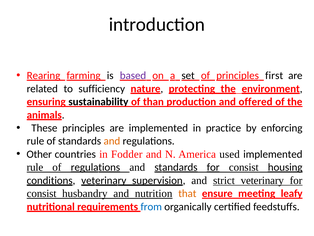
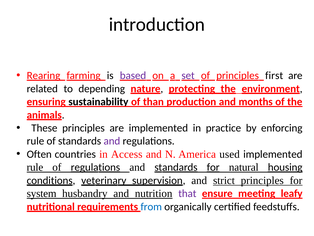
set colour: black -> purple (188, 75)
sufficiency: sufficiency -> depending (102, 89)
offered: offered -> months (256, 102)
and colour: orange -> purple (112, 141)
Other: Other -> Often (39, 154)
Fodder: Fodder -> Access (127, 154)
standards for consist: consist -> natural (244, 167)
strict veterinary: veterinary -> principles (262, 180)
consist: consist -> system (42, 193)
that colour: orange -> purple (187, 193)
